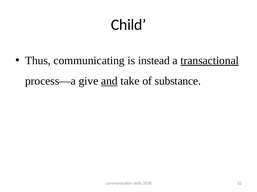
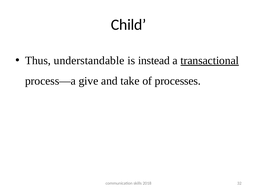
communicating: communicating -> understandable (89, 61)
and underline: present -> none (109, 81)
substance: substance -> processes (178, 81)
